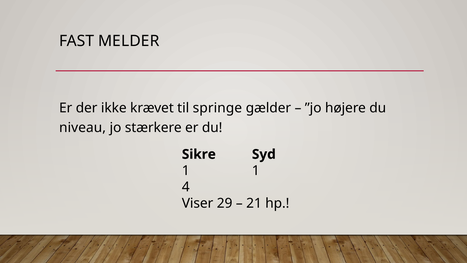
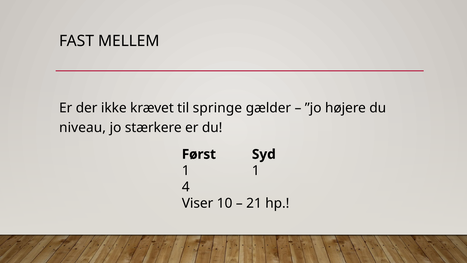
MELDER: MELDER -> MELLEM (129, 41)
Sikre: Sikre -> Først (199, 154)
29: 29 -> 10 (225, 203)
